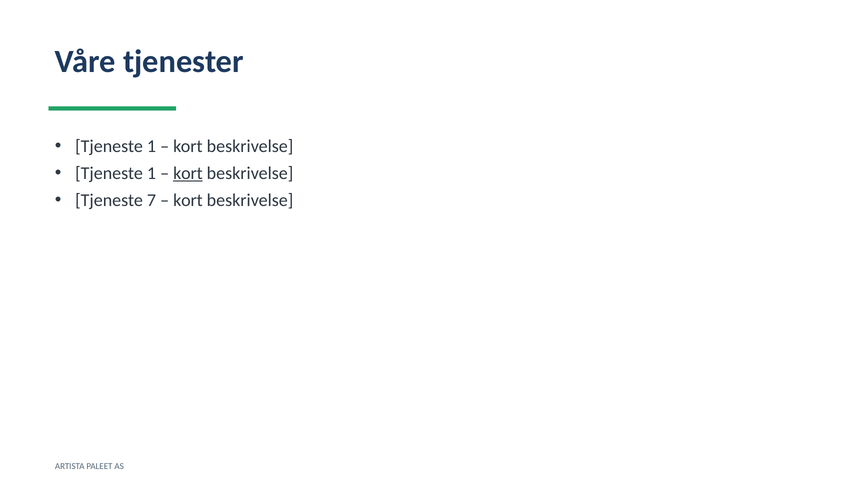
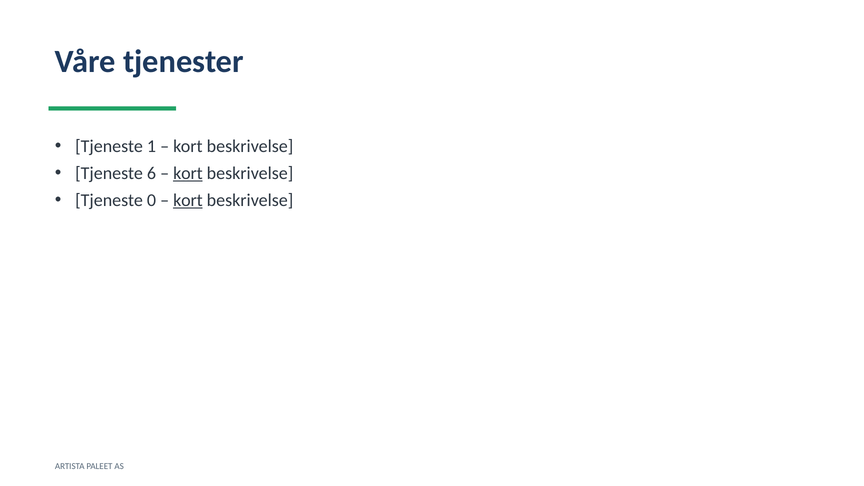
1: 1 -> 6 (151, 173)
7: 7 -> 0 (151, 200)
kort underline: none -> present (188, 200)
